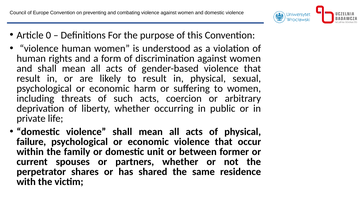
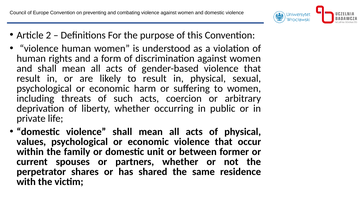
0: 0 -> 2 (48, 35)
failure: failure -> values (31, 142)
